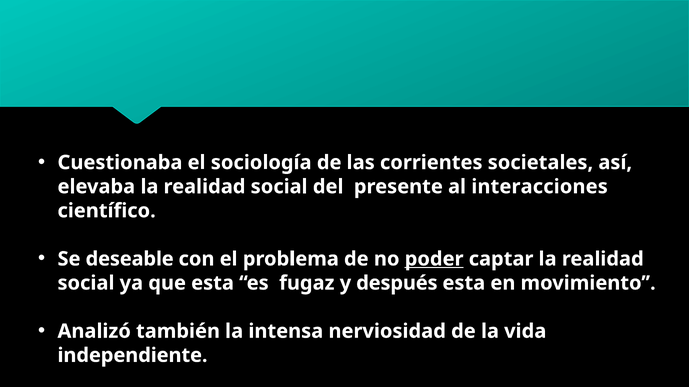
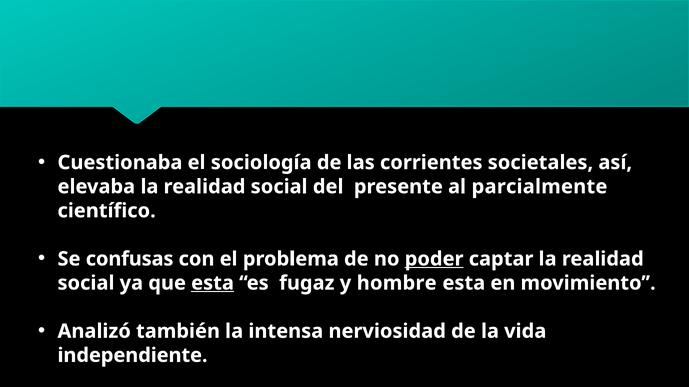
interacciones: interacciones -> parcialmente (539, 187)
deseable: deseable -> confusas (130, 259)
esta underline: none -> present (213, 283)
después: después -> hombre (397, 283)
